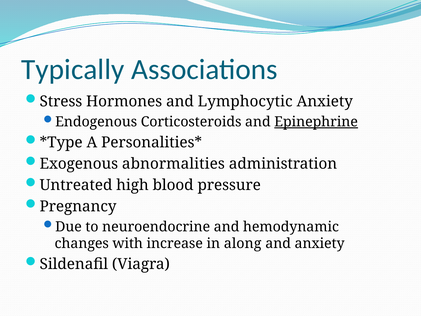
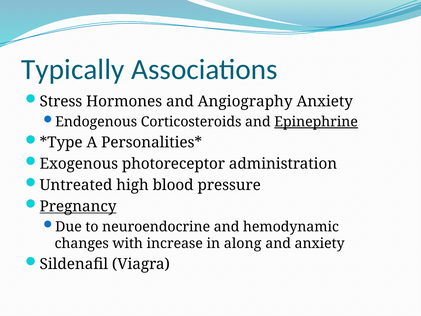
Lymphocytic: Lymphocytic -> Angiography (245, 101)
abnormalities: abnormalities -> photoreceptor (173, 164)
Pregnancy underline: none -> present (78, 206)
